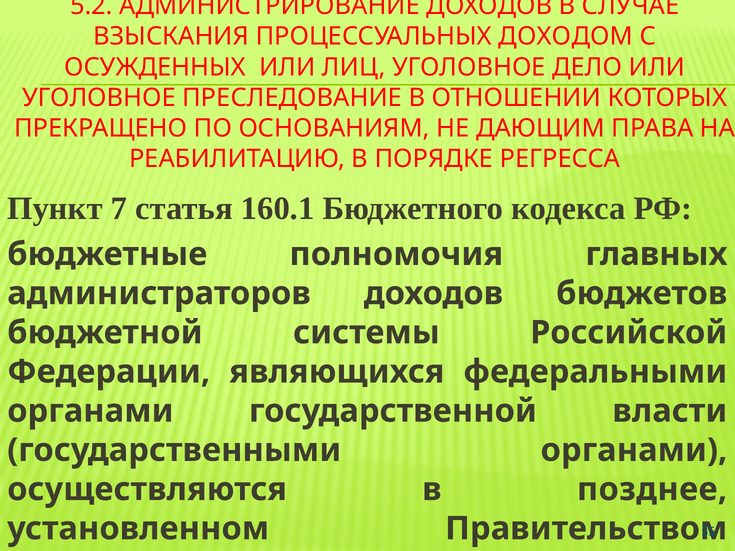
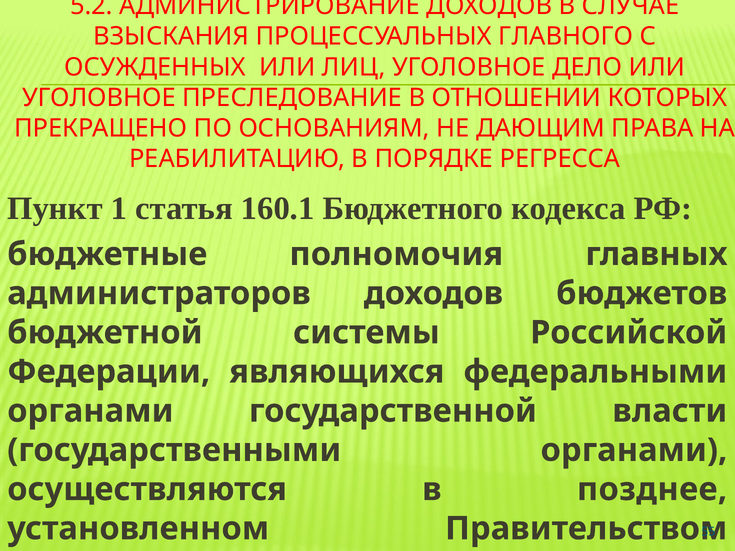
ДОХОДОМ: ДОХОДОМ -> ГЛАВНОГО (566, 37)
7: 7 -> 1 (119, 209)
